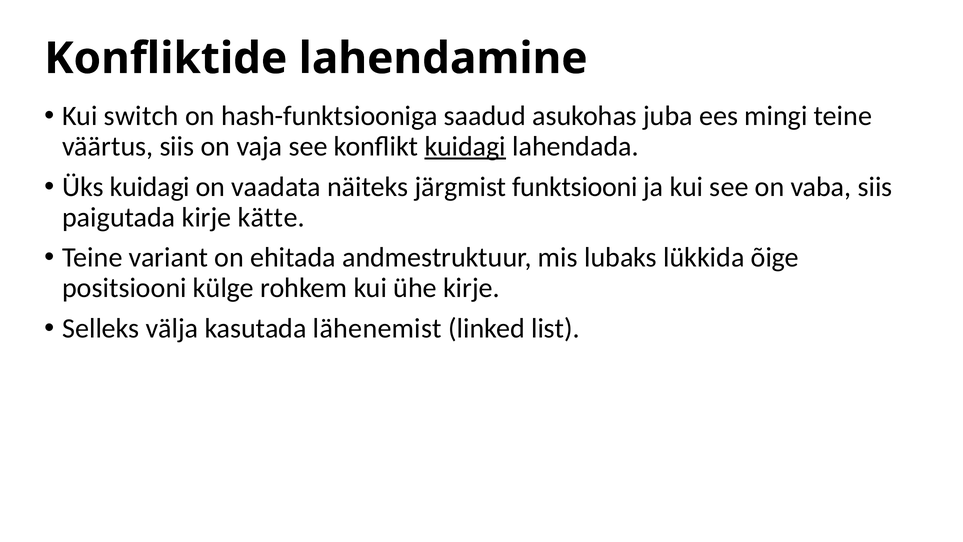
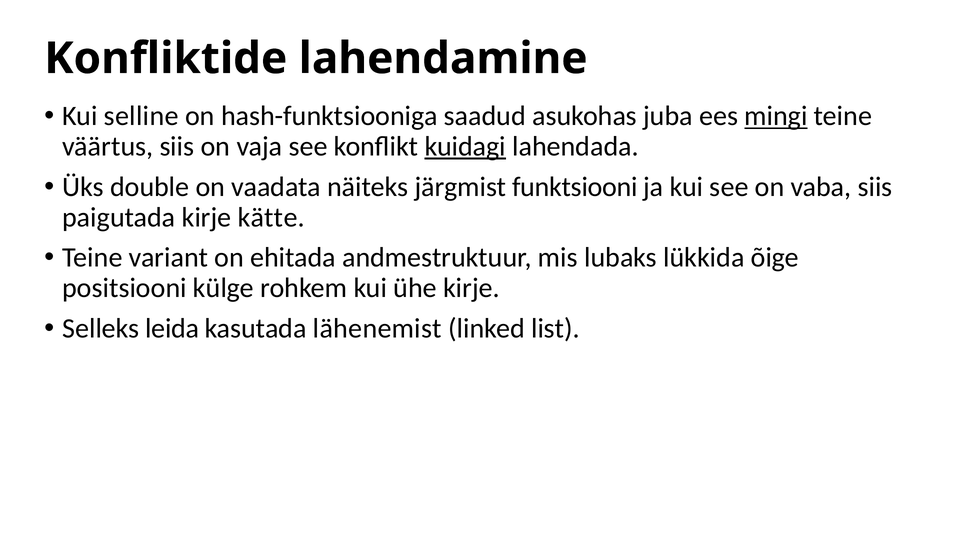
switch: switch -> selline (141, 116)
mingi underline: none -> present (776, 116)
Üks kuidagi: kuidagi -> double (150, 187)
välja: välja -> leida (172, 328)
